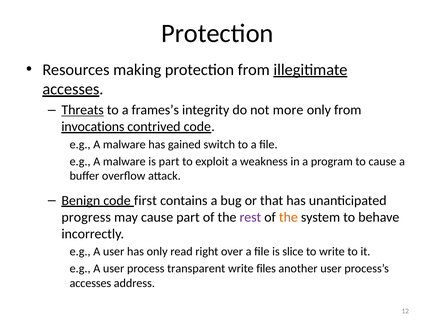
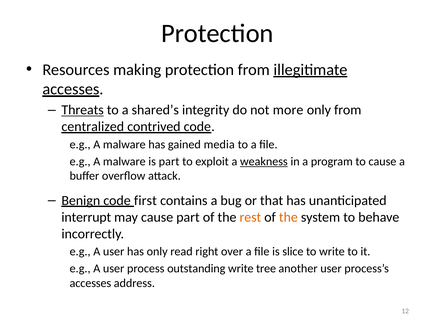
frames’s: frames’s -> shared’s (155, 110)
invocations: invocations -> centralized (93, 127)
switch: switch -> media (219, 145)
weakness underline: none -> present (264, 162)
progress: progress -> interrupt (86, 217)
rest colour: purple -> orange (250, 217)
transparent: transparent -> outstanding (196, 269)
files: files -> tree (266, 269)
